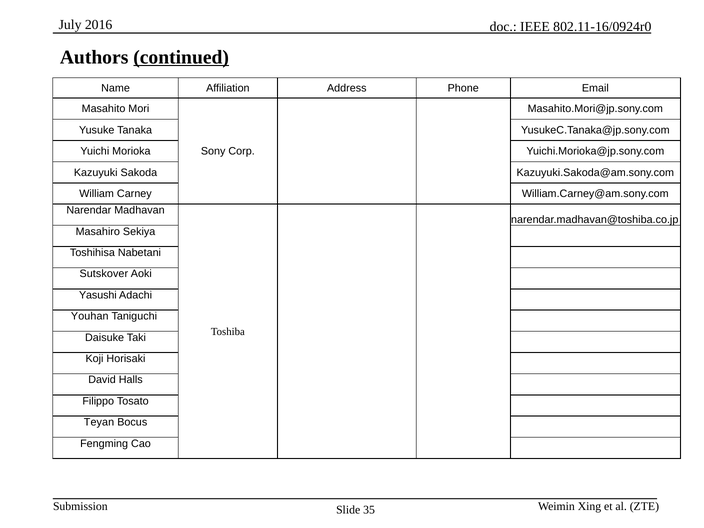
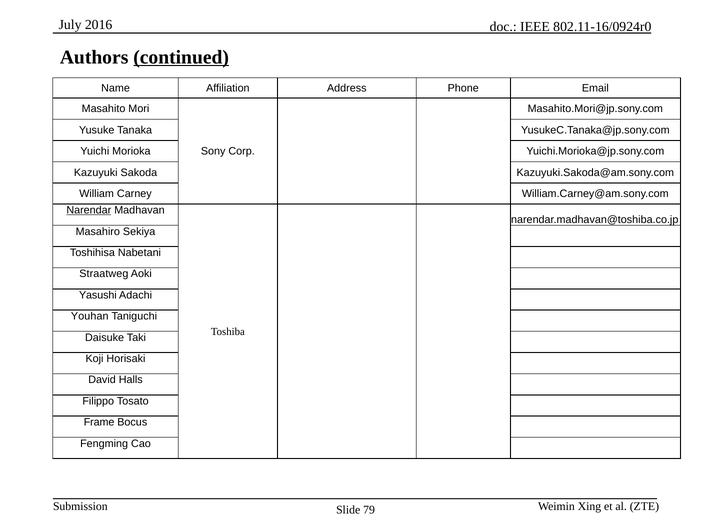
Narendar underline: none -> present (89, 210)
Sutskover: Sutskover -> Straatweg (104, 274)
Teyan: Teyan -> Frame (99, 422)
35: 35 -> 79 (369, 510)
